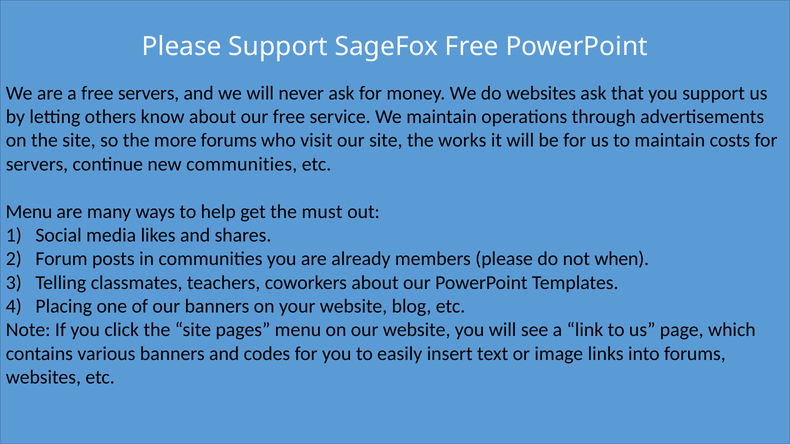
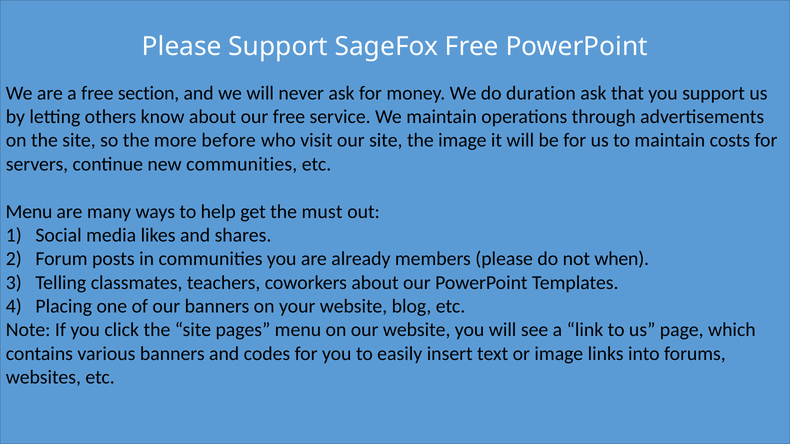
free servers: servers -> section (149, 93)
do websites: websites -> duration (541, 93)
more forums: forums -> before (229, 141)
the works: works -> image (462, 141)
